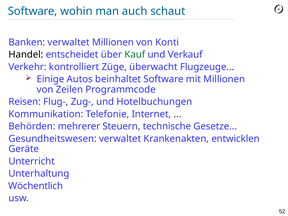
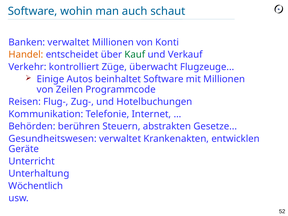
Handel colour: black -> orange (26, 55)
mehrerer: mehrerer -> berühren (79, 126)
technische: technische -> abstrakten (167, 126)
